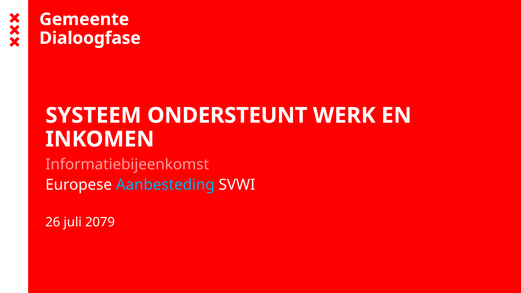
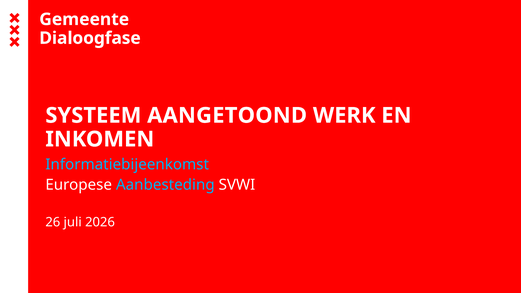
ONDERSTEUNT: ONDERSTEUNT -> AANGETOOND (227, 116)
Informatiebijeenkomst colour: pink -> light blue (127, 164)
2079: 2079 -> 2026 (100, 222)
